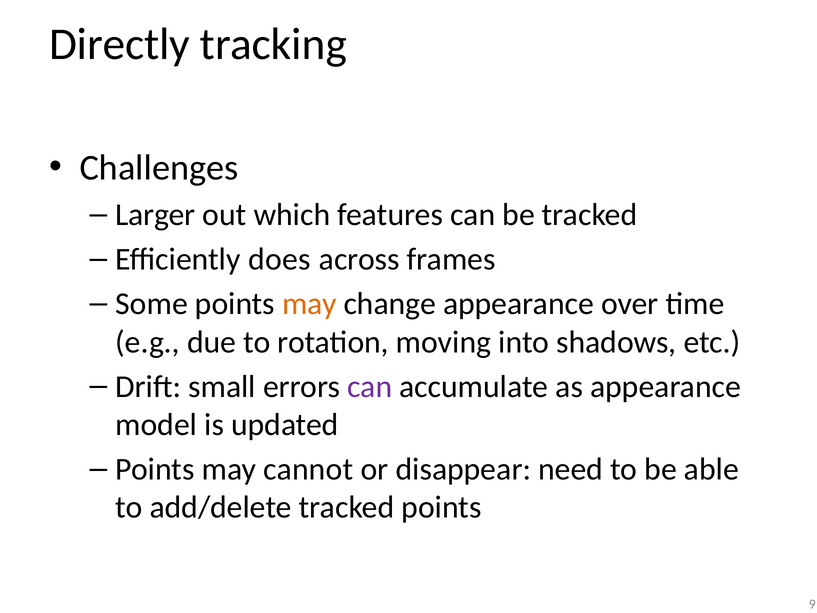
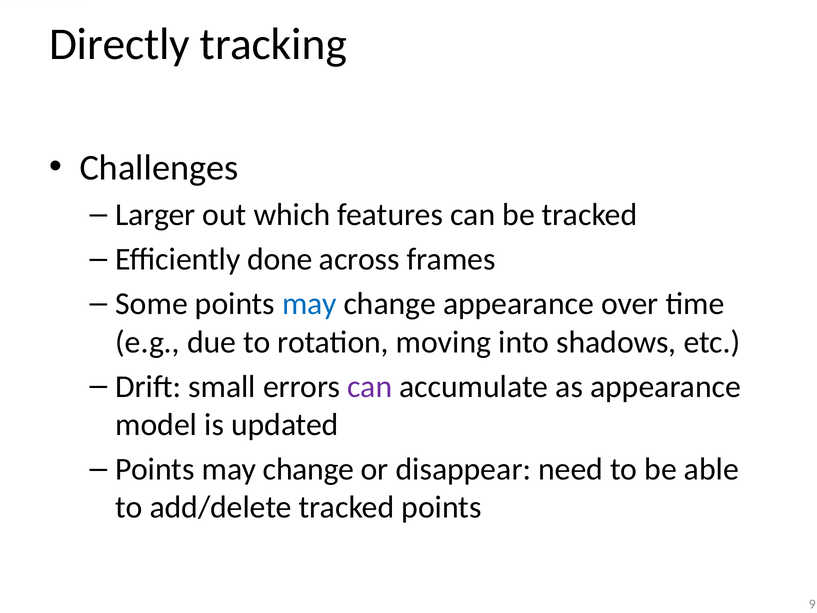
does: does -> done (280, 259)
may colour: orange -> blue (309, 304)
cannot: cannot -> change (309, 469)
